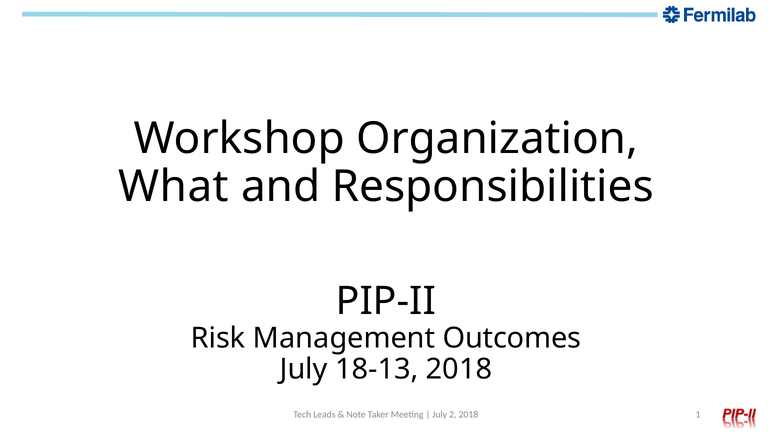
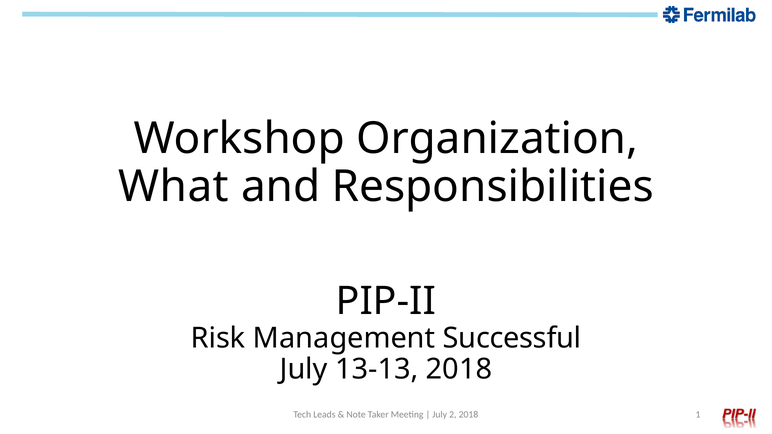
Outcomes: Outcomes -> Successful (512, 338)
18-13: 18-13 -> 13-13 (377, 369)
